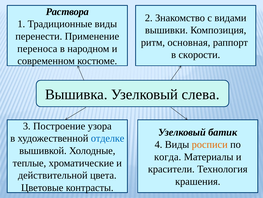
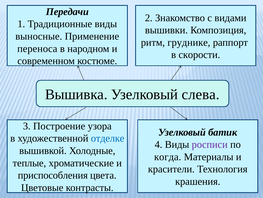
Раствора: Раствора -> Передачи (67, 12)
перенести: перенести -> выносные (39, 36)
основная: основная -> груднике (189, 42)
росписи colour: orange -> purple (210, 144)
действительной: действительной -> приспособления (53, 175)
